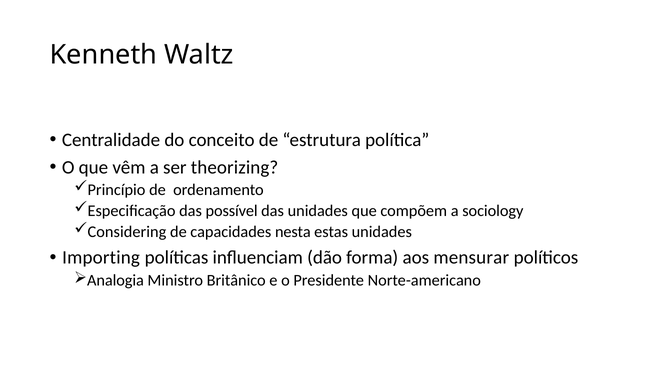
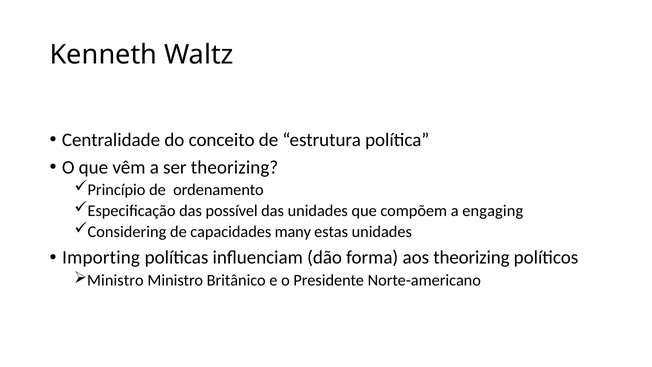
sociology: sociology -> engaging (493, 211)
nesta: nesta -> many (293, 232)
aos mensurar: mensurar -> theorizing (471, 257)
Analogia: Analogia -> Ministro (115, 280)
